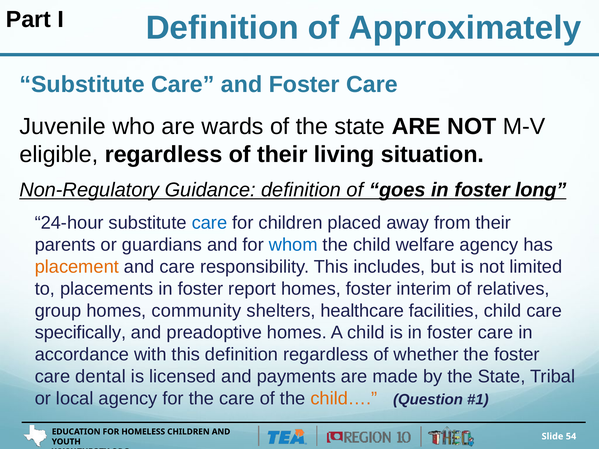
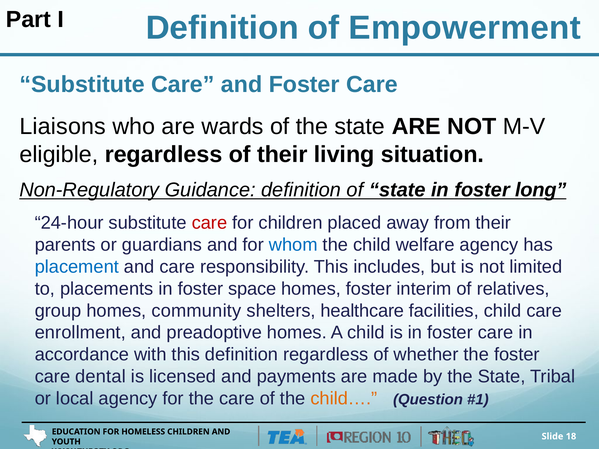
Approximately: Approximately -> Empowerment (465, 28)
Juvenile: Juvenile -> Liaisons (63, 126)
of goes: goes -> state (397, 190)
care colour: blue -> red (209, 223)
placement colour: orange -> blue (77, 267)
report: report -> space (252, 289)
specifically: specifically -> enrollment (80, 333)
54: 54 -> 18 (571, 437)
